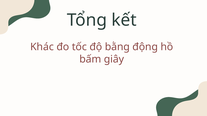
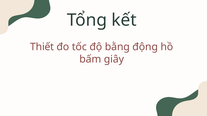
Khác: Khác -> Thiết (42, 47)
